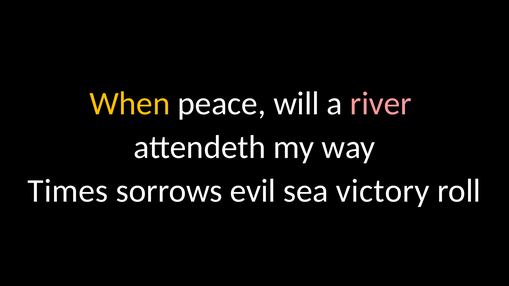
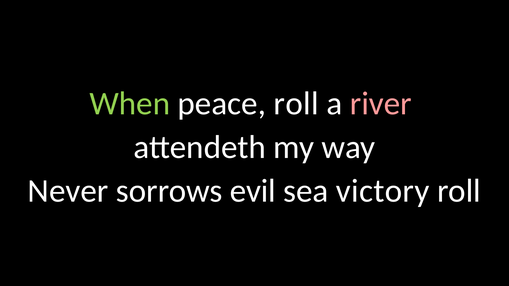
When colour: yellow -> light green (130, 104)
peace will: will -> roll (296, 104)
Times: Times -> Never (68, 191)
